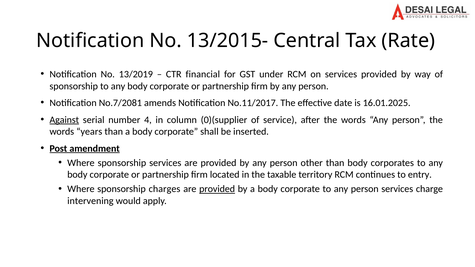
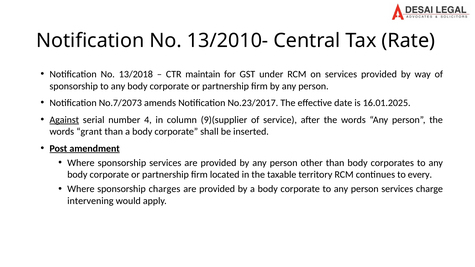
13/2015-: 13/2015- -> 13/2010- (228, 41)
13/2019: 13/2019 -> 13/2018 (136, 74)
financial: financial -> maintain (203, 74)
No.7/2081: No.7/2081 -> No.7/2073 (120, 103)
No.11/2017: No.11/2017 -> No.23/2017 (253, 103)
0)(supplier: 0)(supplier -> 9)(supplier (224, 120)
years: years -> grant (89, 132)
entry: entry -> every (420, 175)
provided underline: present -> none (217, 189)
